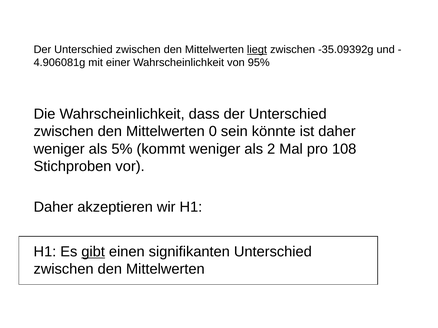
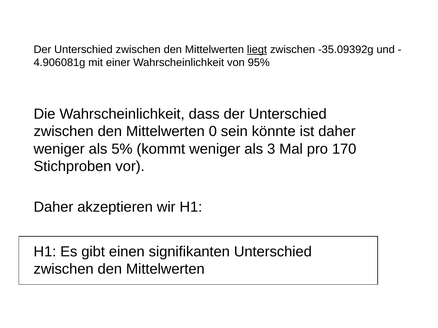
2: 2 -> 3 (271, 149)
108: 108 -> 170 (344, 149)
gibt underline: present -> none (93, 252)
